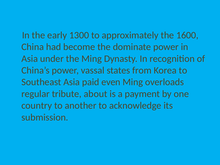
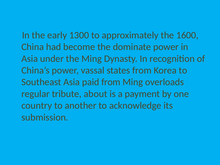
paid even: even -> from (111, 82)
